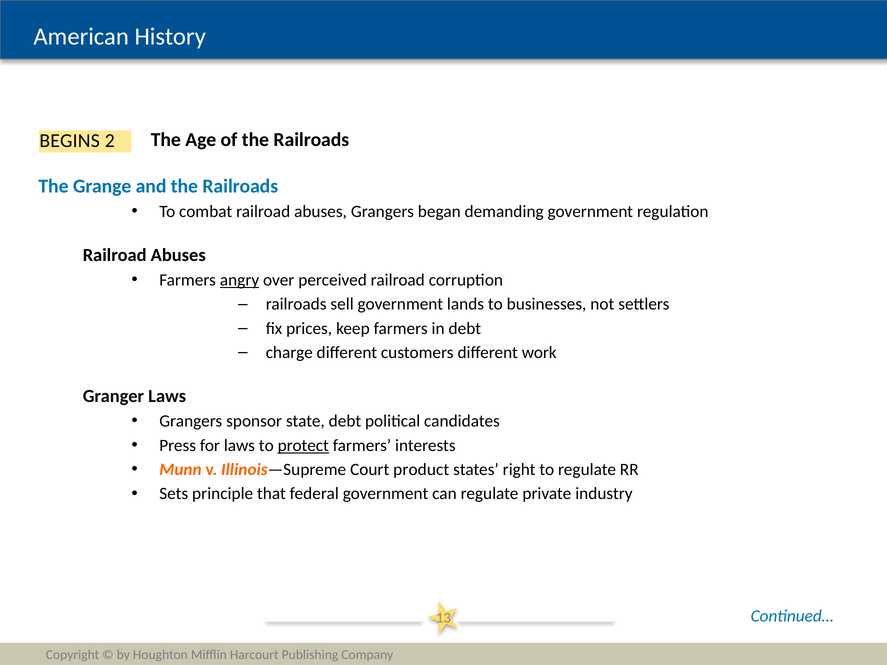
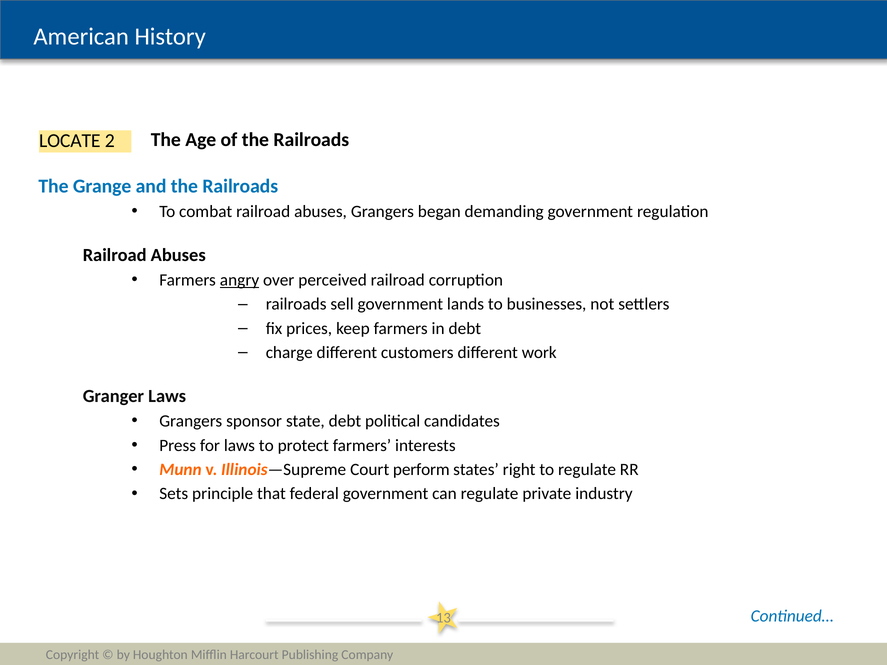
BEGINS: BEGINS -> LOCATE (70, 141)
protect underline: present -> none (303, 446)
product: product -> perform (421, 470)
